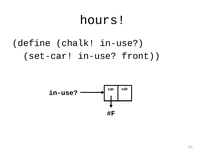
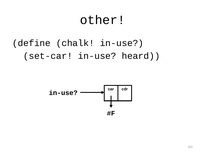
hours: hours -> other (102, 20)
front: front -> heard (141, 56)
